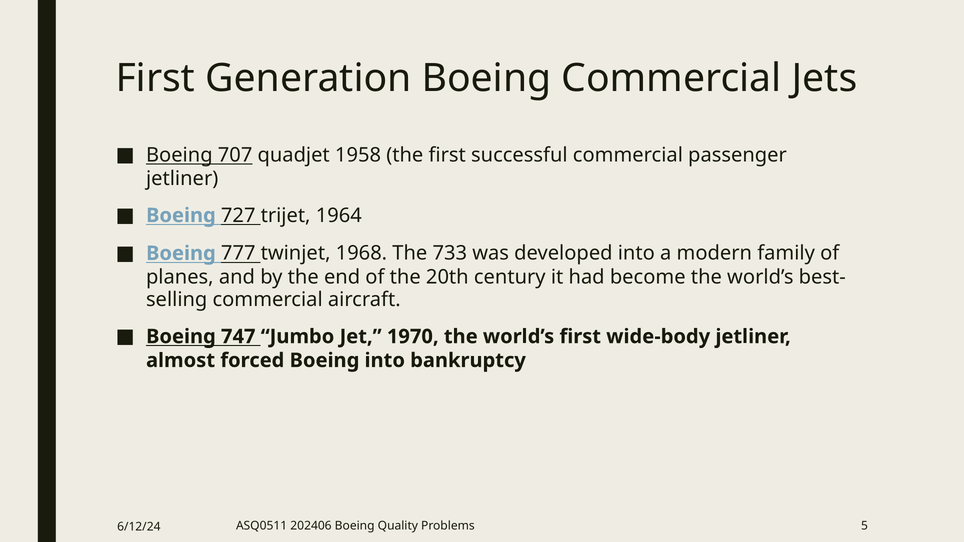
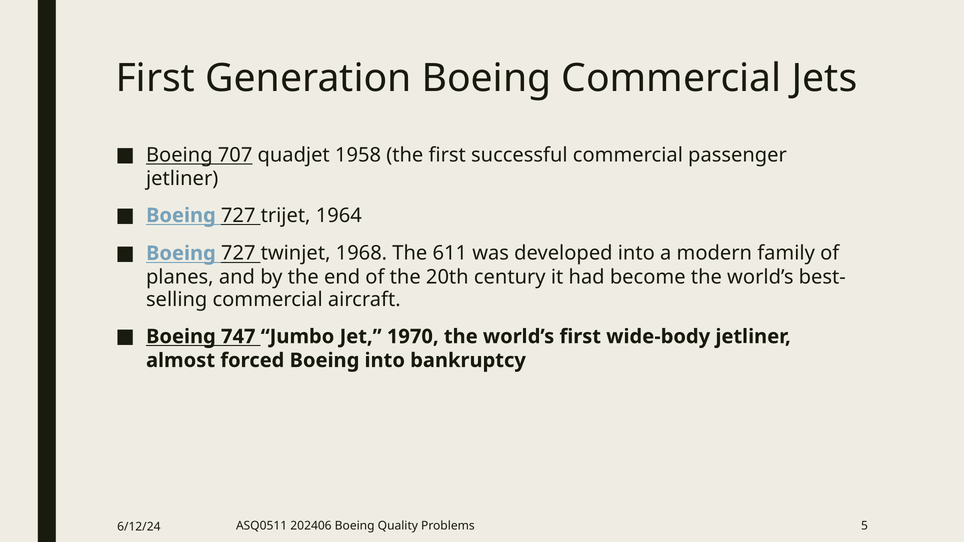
777: 777 -> 727 (238, 253)
733: 733 -> 611 (450, 253)
